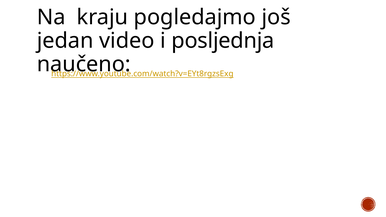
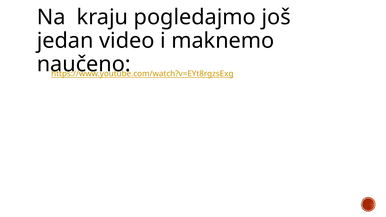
posljednja: posljednja -> maknemo (223, 41)
